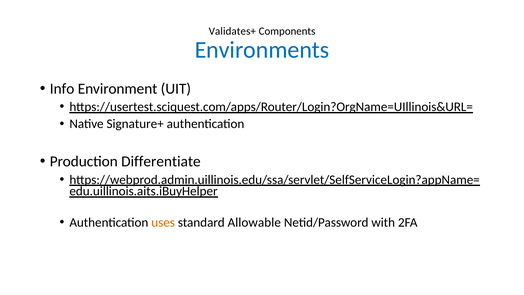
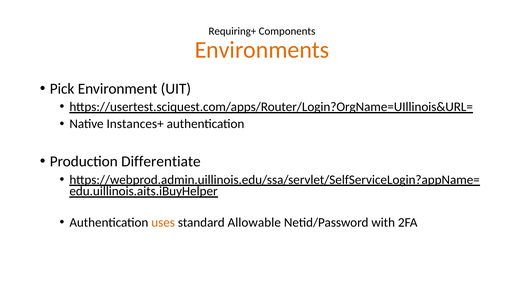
Validates+: Validates+ -> Requiring+ (232, 31)
Environments colour: blue -> orange (262, 50)
Info: Info -> Pick (62, 89)
Signature+: Signature+ -> Instances+ (135, 124)
